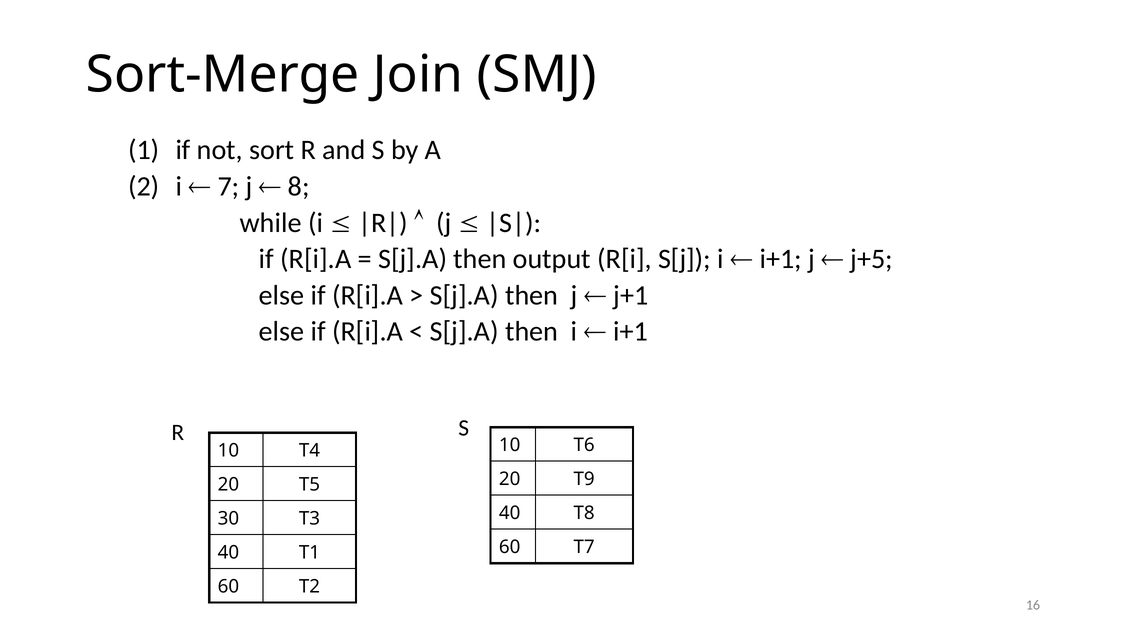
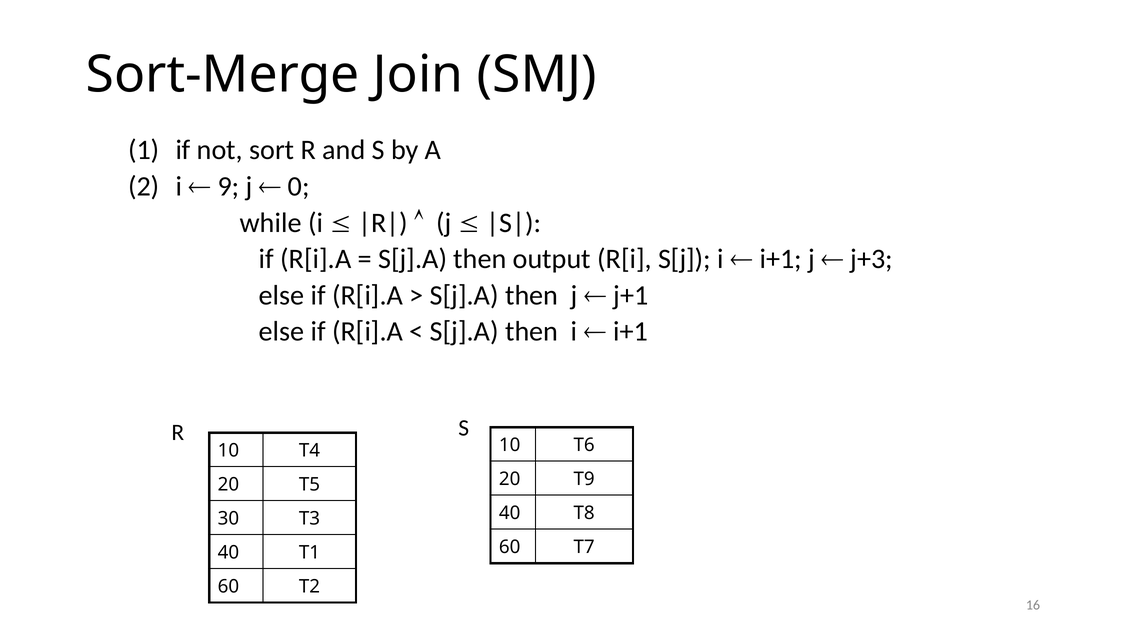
7: 7 -> 9 (228, 186)
8: 8 -> 0 (299, 186)
j+5: j+5 -> j+3 (872, 259)
